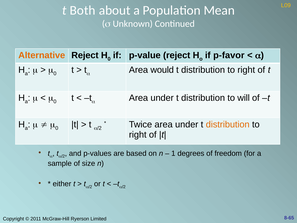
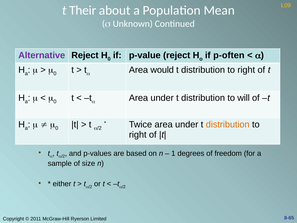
Both: Both -> Their (83, 10)
Alternative colour: orange -> purple (42, 55)
p-favor: p-favor -> p-often (229, 55)
